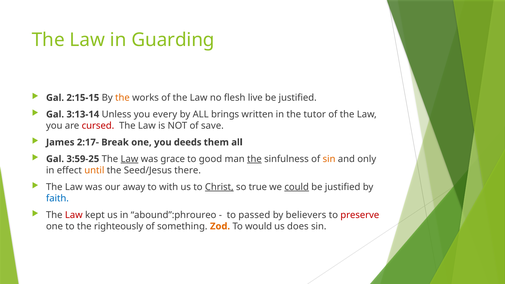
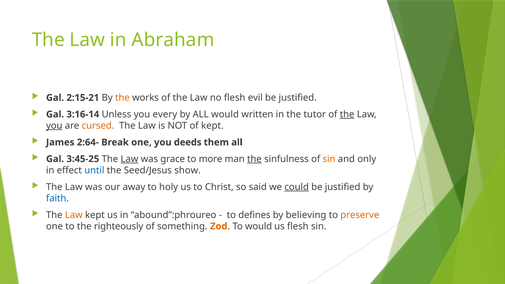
Guarding: Guarding -> Abraham (173, 40)
2:15-15: 2:15-15 -> 2:15-21 (83, 98)
live: live -> evil (255, 98)
3:13-14: 3:13-14 -> 3:16-14 (83, 114)
ALL brings: brings -> would (225, 114)
the underline: none -> present (347, 114)
you underline: none -> present (54, 126)
cursed colour: red -> orange (98, 126)
of save: save -> kept (212, 126)
2:17-: 2:17- -> 2:64- (88, 142)
3:59-25: 3:59-25 -> 3:45-25 (83, 159)
good: good -> more (211, 159)
until colour: orange -> blue (94, 170)
there: there -> show (188, 170)
with: with -> holy (169, 187)
Christ underline: present -> none (219, 187)
true: true -> said (258, 187)
Law colour: red -> orange (74, 215)
passed: passed -> defines (254, 215)
believers: believers -> believing (306, 215)
preserve colour: red -> orange (360, 215)
us does: does -> flesh (298, 226)
